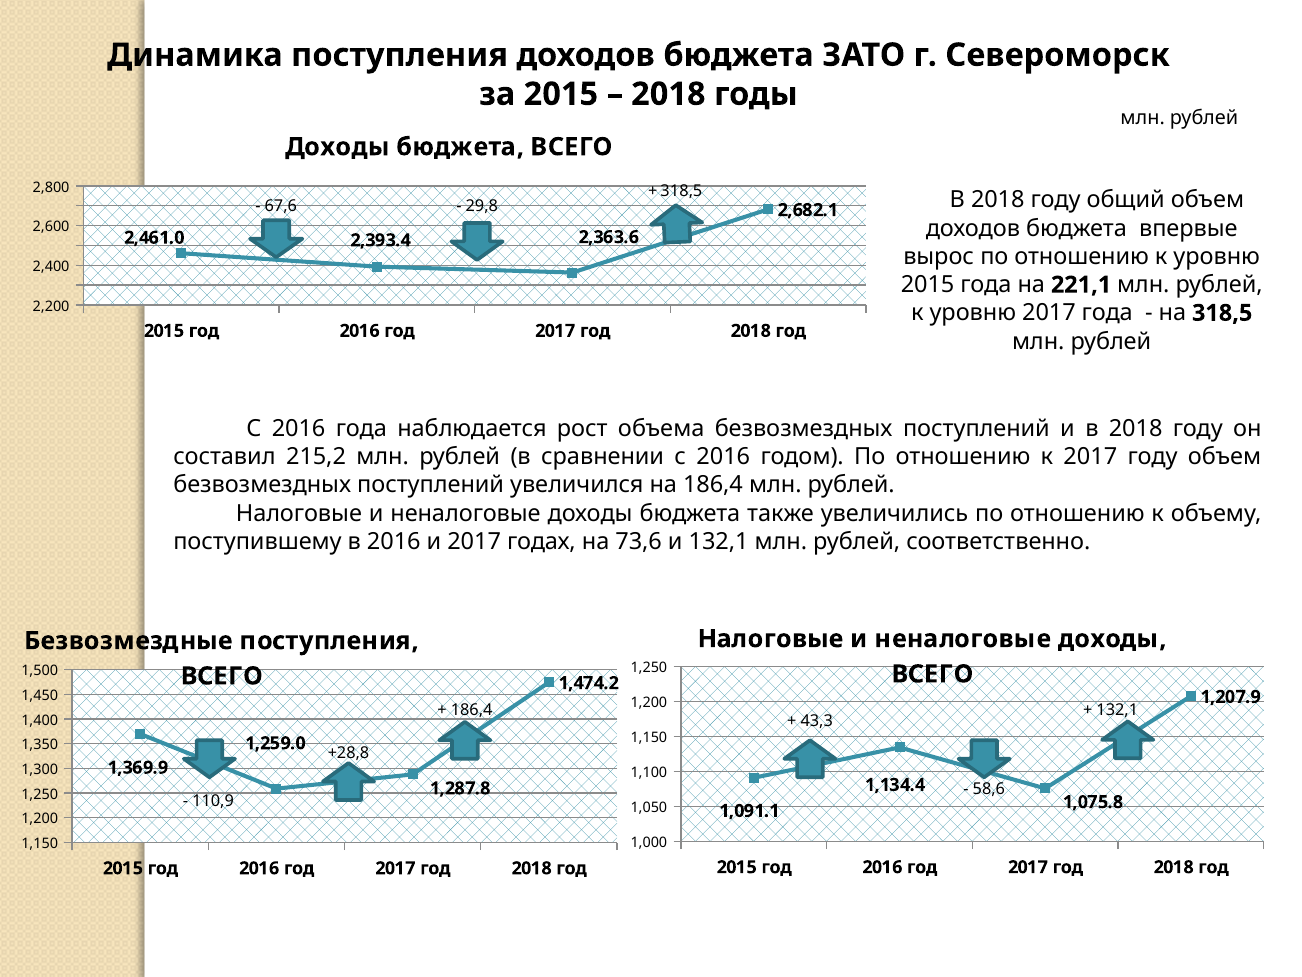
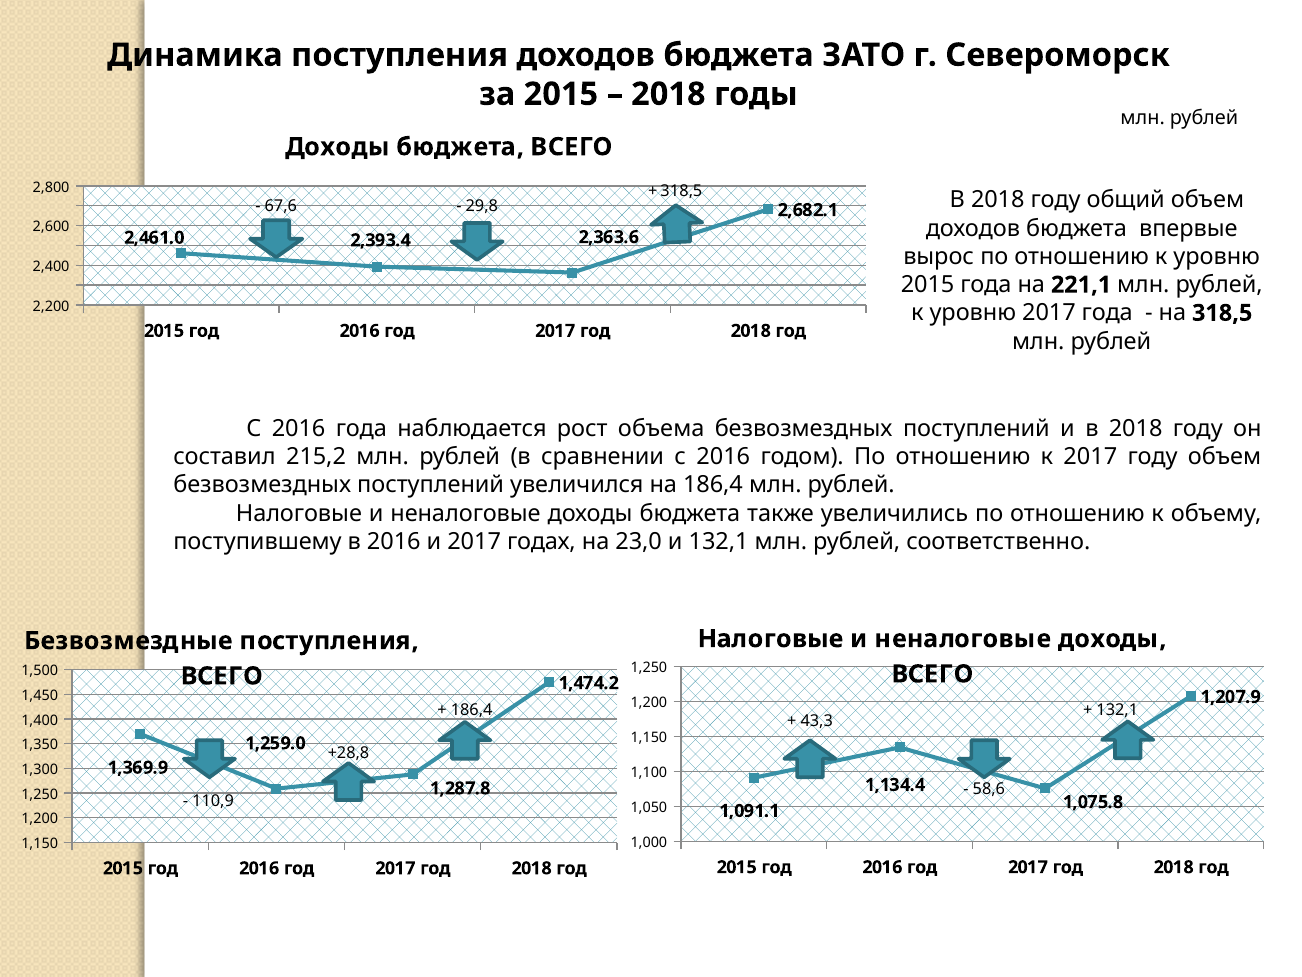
73,6: 73,6 -> 23,0 (639, 541)
